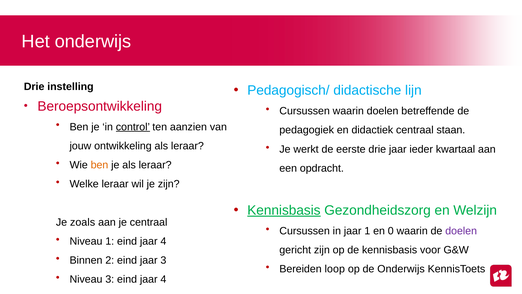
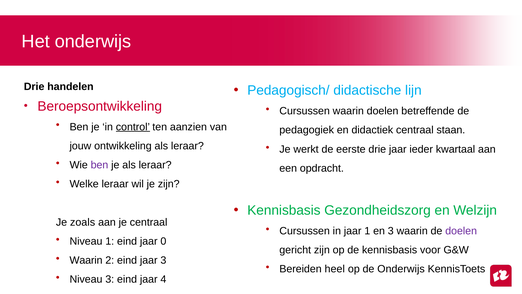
instelling: instelling -> handelen (70, 87)
ben colour: orange -> purple (99, 165)
Kennisbasis underline: present -> none (284, 210)
en 0: 0 -> 3 (391, 231)
1 eind jaar 4: 4 -> 0 (163, 241)
Binnen: Binnen -> Waarin (86, 260)
loop: loop -> heel (335, 269)
